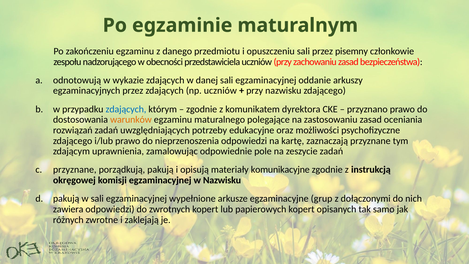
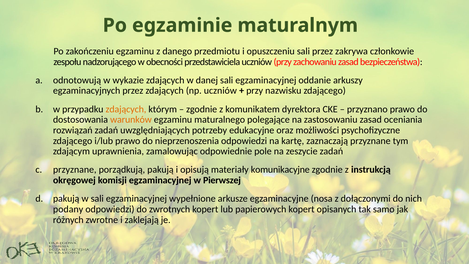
pisemny: pisemny -> zakrywa (351, 51)
zdających colour: blue -> orange (126, 109)
w Nazwisku: Nazwisku -> Pierwszej (222, 180)
grup: grup -> nosa (322, 199)
zawiera: zawiera -> podany (68, 209)
